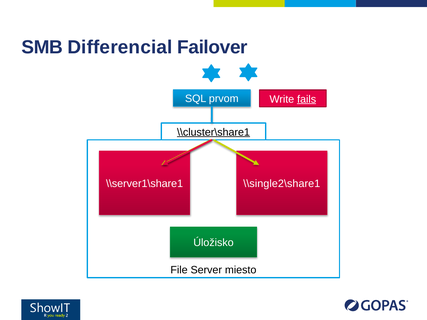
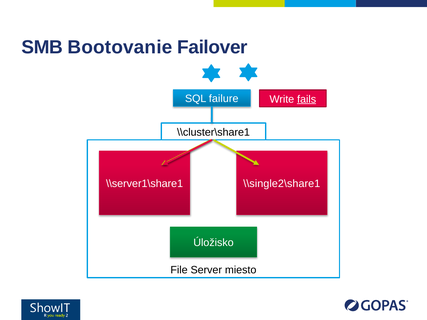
Differencial: Differencial -> Bootovanie (120, 47)
prvom: prvom -> failure (224, 99)
\\cluster\share1 underline: present -> none (213, 132)
